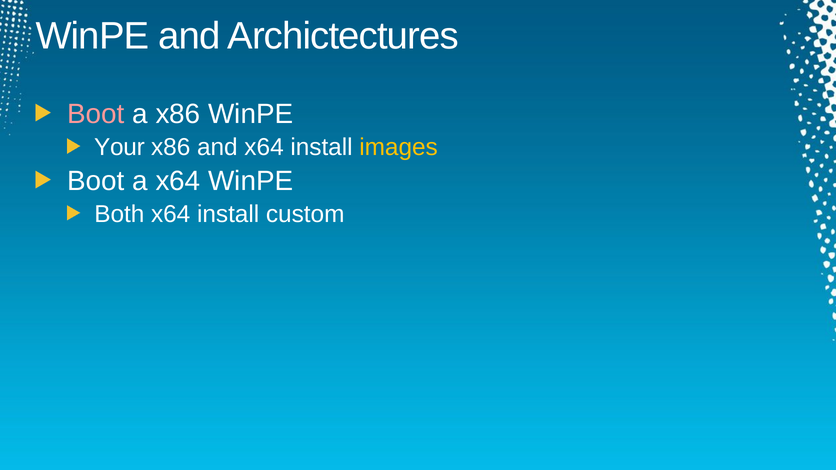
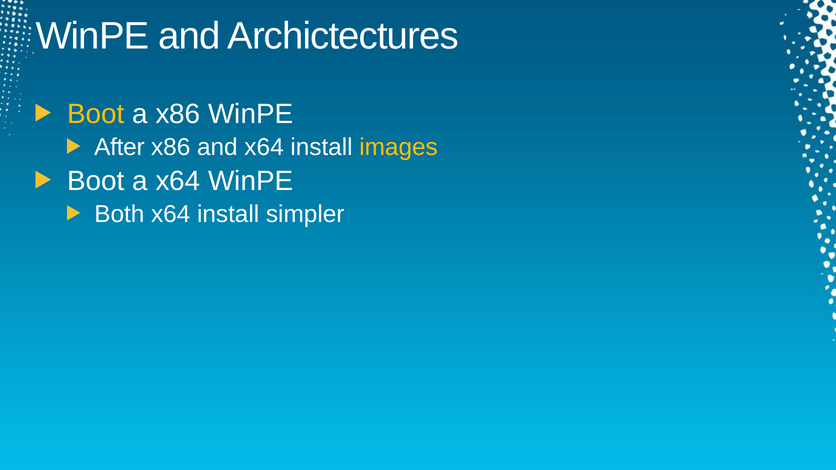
Boot colour: pink -> yellow (96, 114)
Your: Your -> After (119, 147)
custom: custom -> simpler (305, 214)
